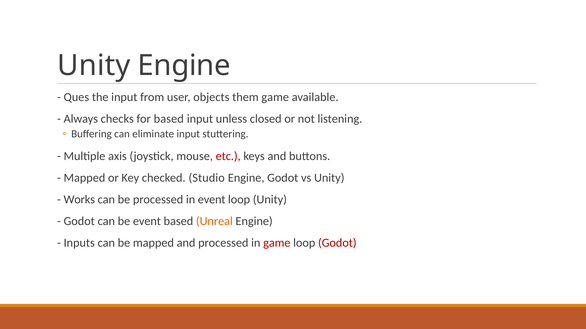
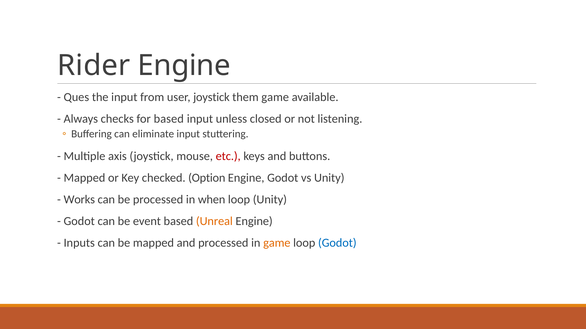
Unity: Unity -> Rider (94, 66)
user objects: objects -> joystick (211, 97)
Studio: Studio -> Option (207, 178)
in event: event -> when (212, 200)
game colour: red -> orange (277, 243)
Godot colour: red -> blue (337, 243)
